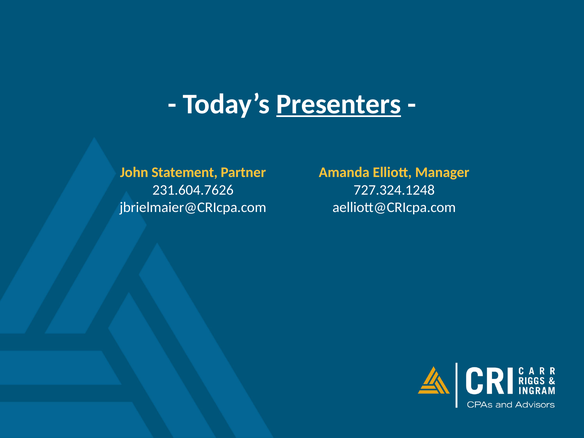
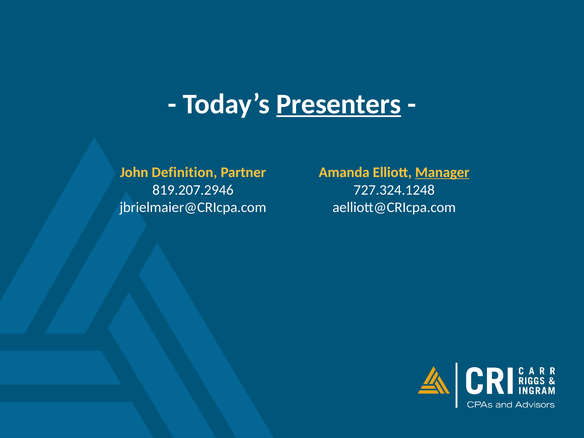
Statement: Statement -> Definition (184, 172)
Manager underline: none -> present (442, 172)
231.604.7626: 231.604.7626 -> 819.207.2946 (193, 190)
